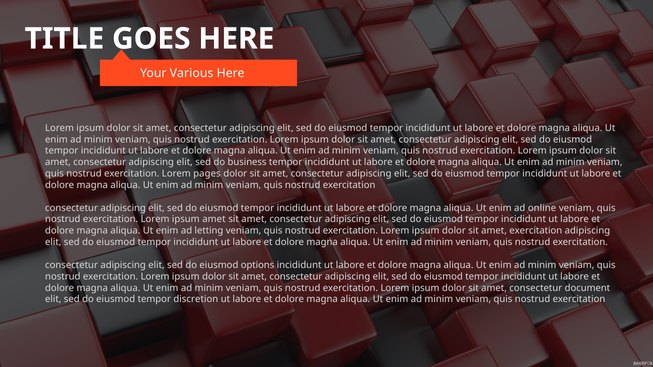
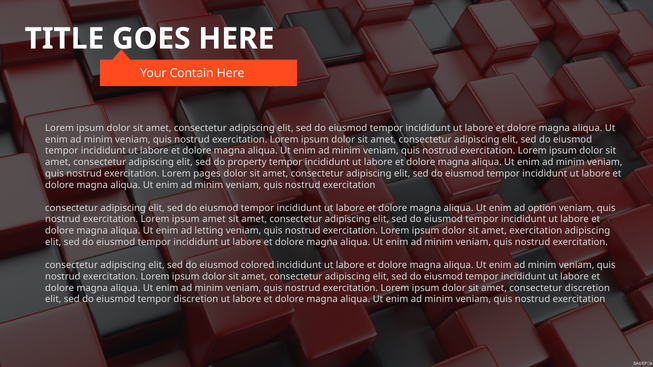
Various: Various -> Contain (192, 73)
business: business -> property (247, 162)
online: online -> option (542, 208)
options: options -> colored (258, 265)
consectetur document: document -> discretion (587, 288)
